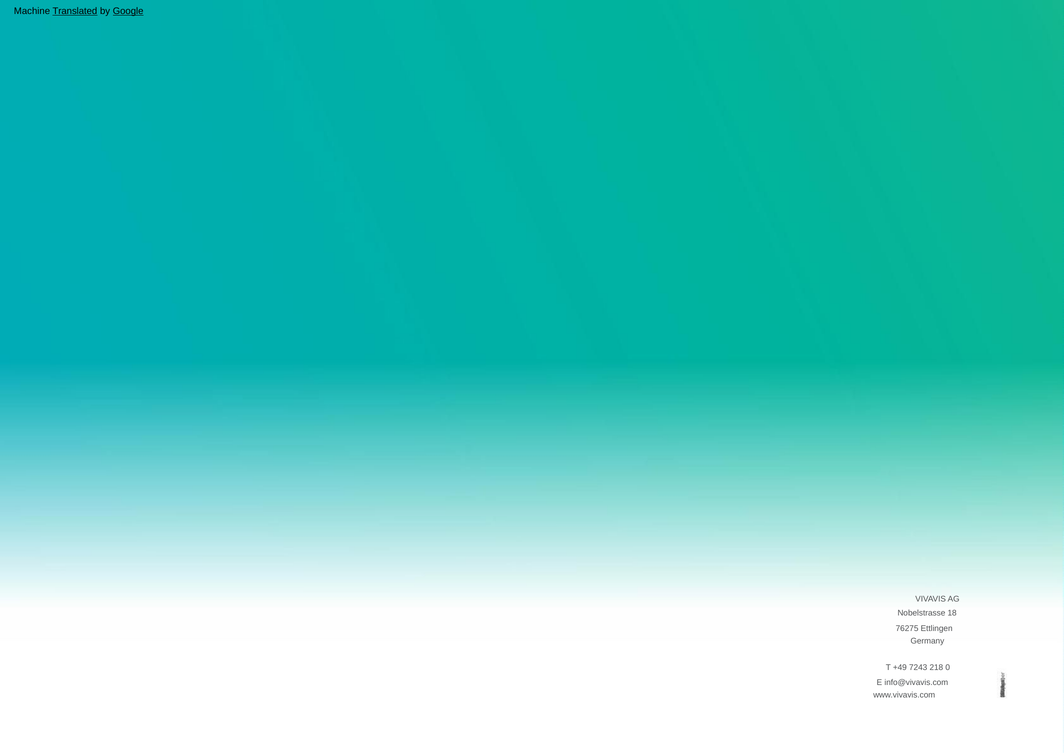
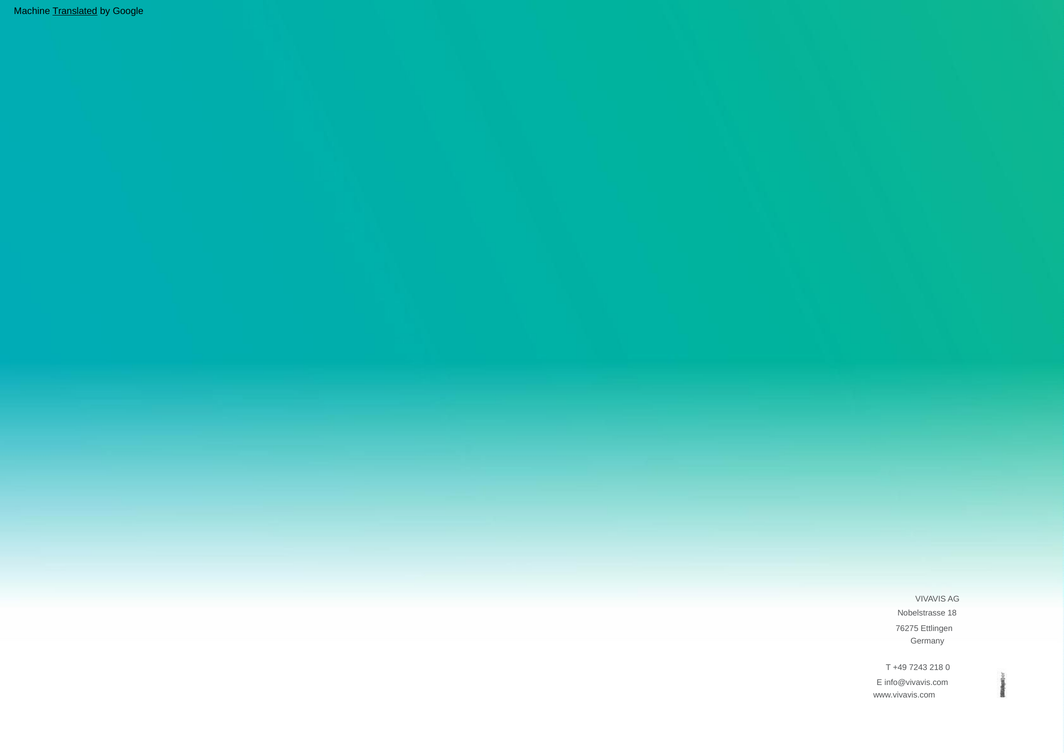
Google underline: present -> none (128, 11)
